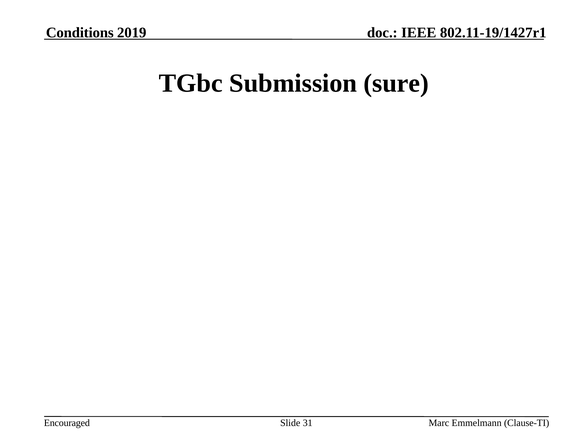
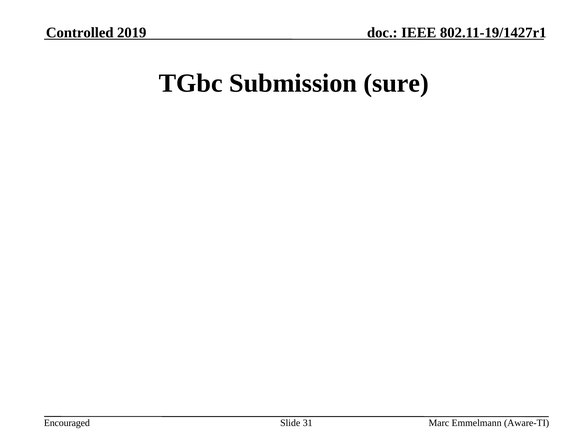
Conditions: Conditions -> Controlled (80, 33)
Clause-TI: Clause-TI -> Aware-TI (527, 423)
